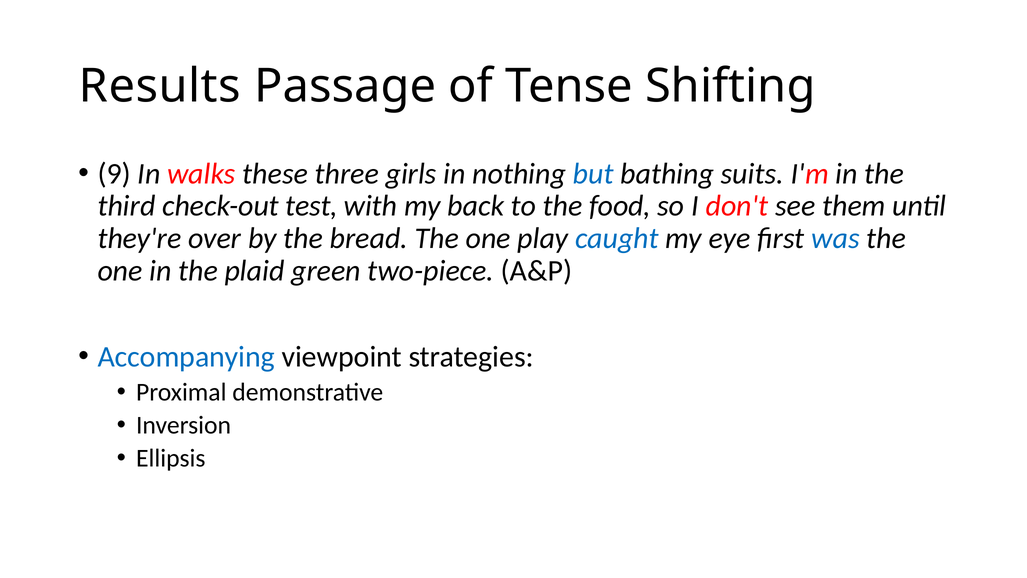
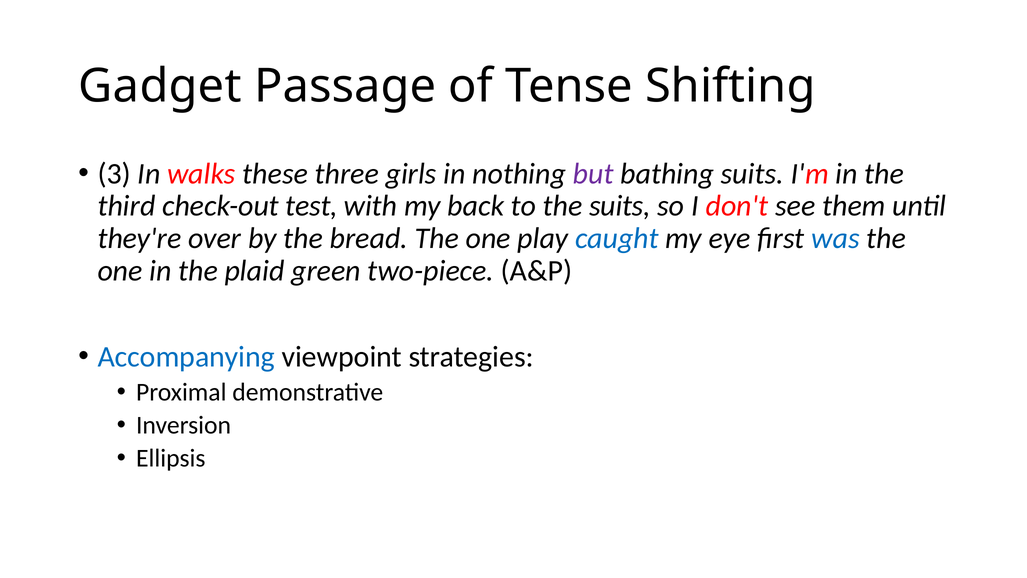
Results: Results -> Gadget (160, 86)
9: 9 -> 3 (114, 174)
but colour: blue -> purple (593, 174)
the food: food -> suits (620, 206)
